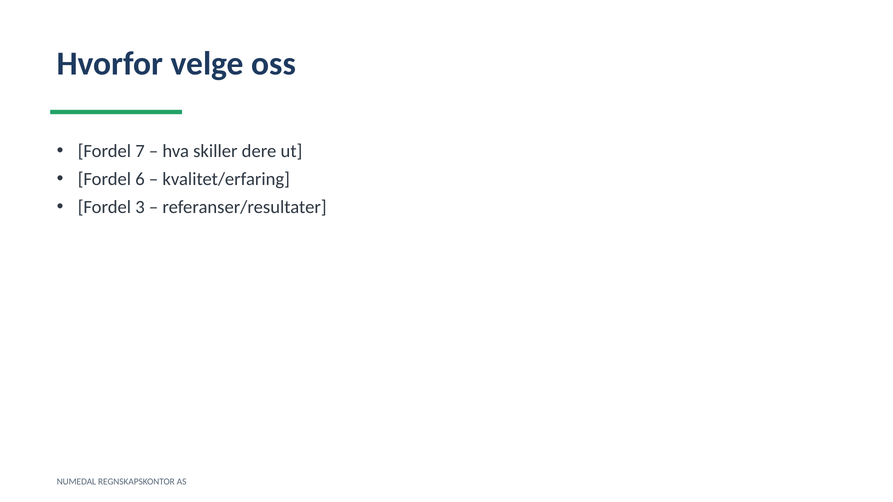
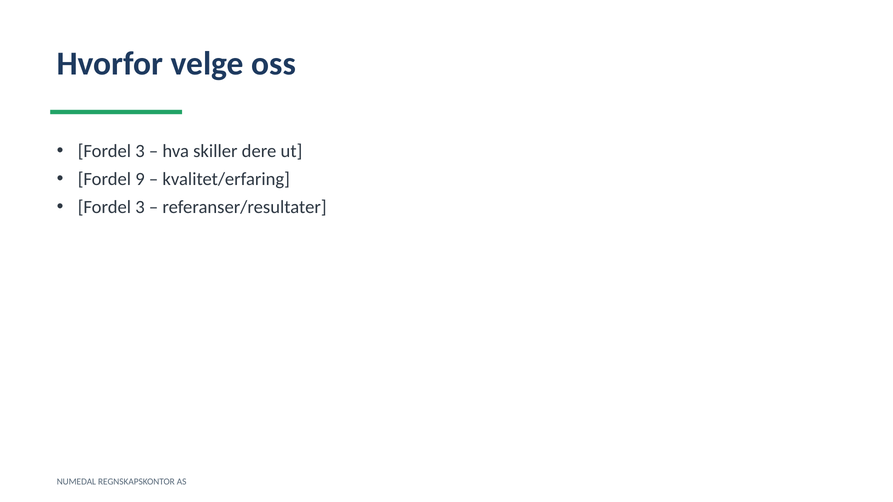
7: 7 -> 3 (140, 151)
6: 6 -> 9 (140, 179)
